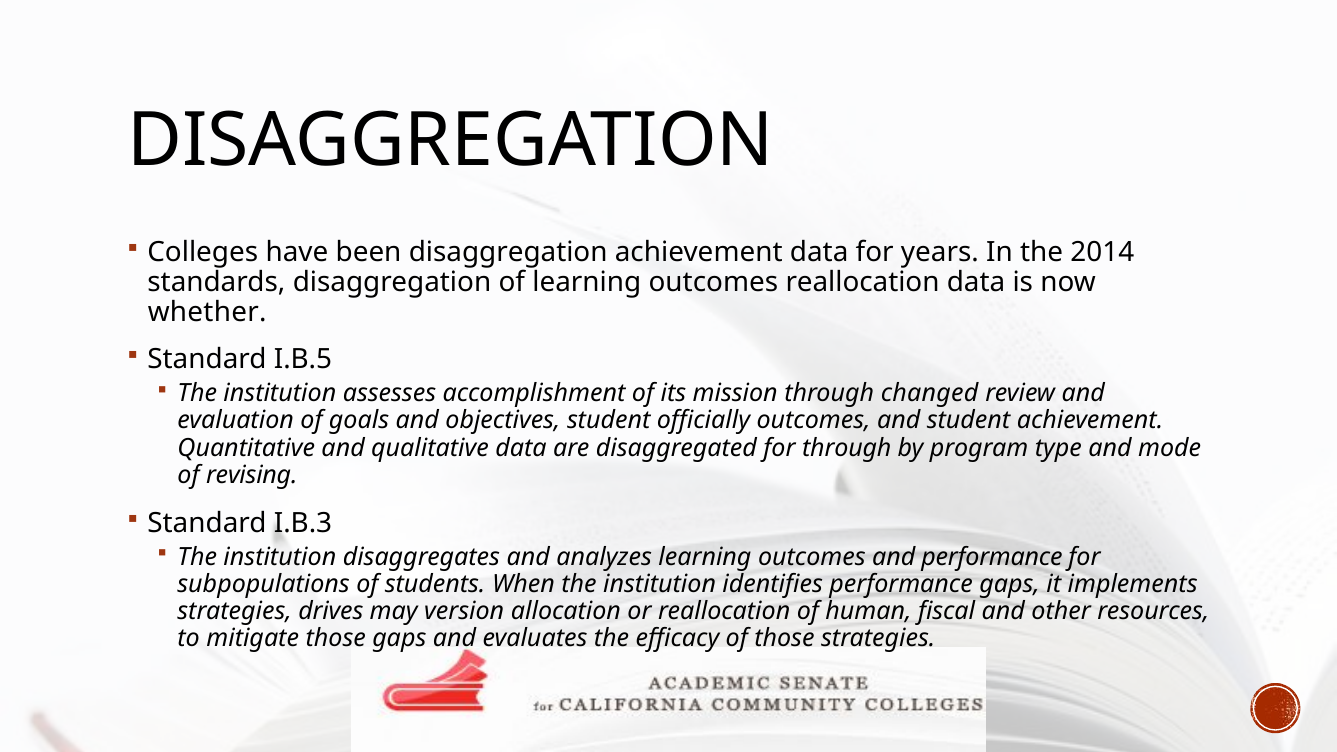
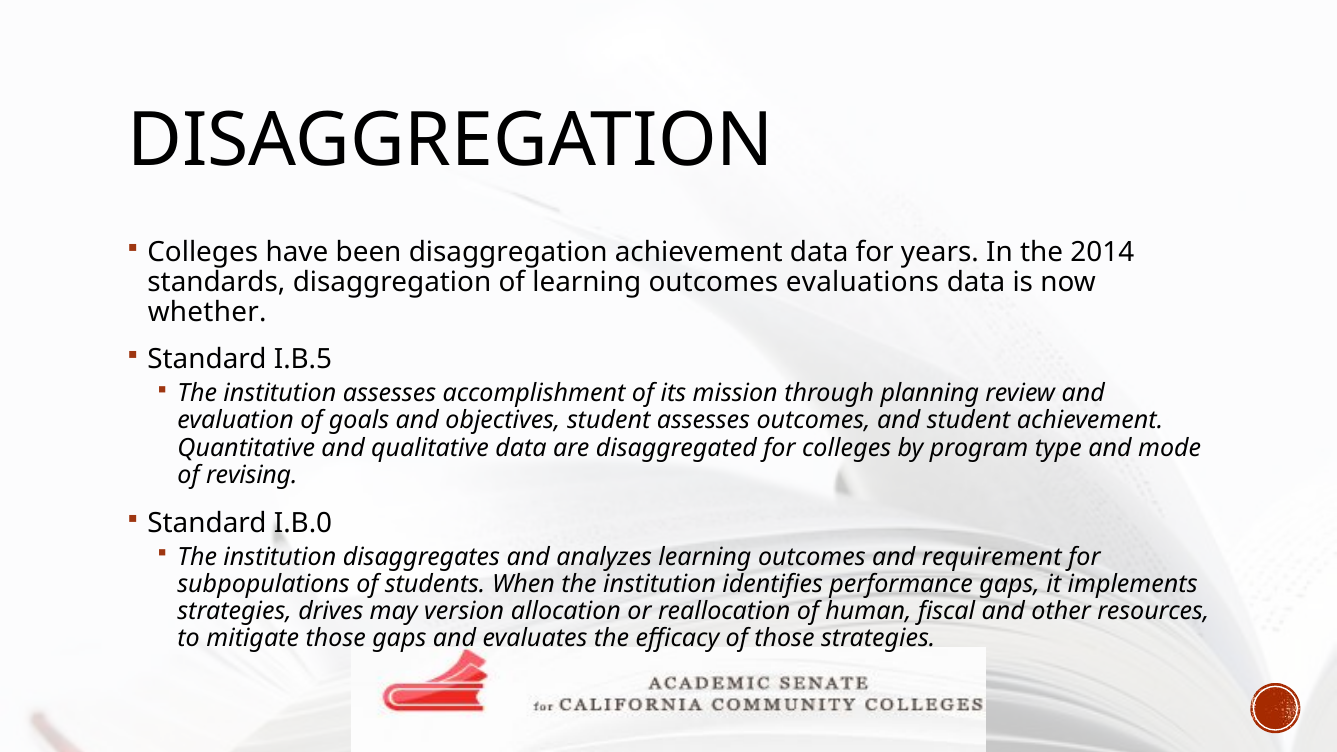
outcomes reallocation: reallocation -> evaluations (862, 283)
changed: changed -> planning (930, 394)
student officially: officially -> assesses (703, 421)
for through: through -> colleges (847, 448)
I.B.3: I.B.3 -> I.B.0 (303, 523)
and performance: performance -> requirement (992, 557)
